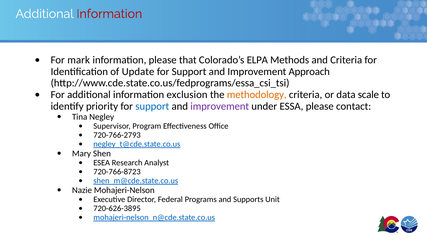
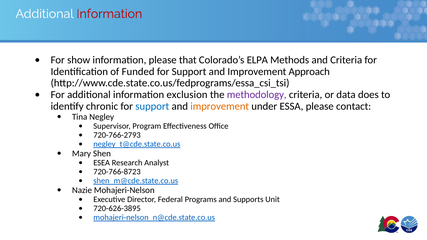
mark: mark -> show (79, 60)
Update: Update -> Funded (138, 72)
methodology colour: orange -> purple (257, 95)
scale: scale -> does (368, 95)
priority: priority -> chronic (102, 106)
improvement colour: purple -> orange (220, 106)
